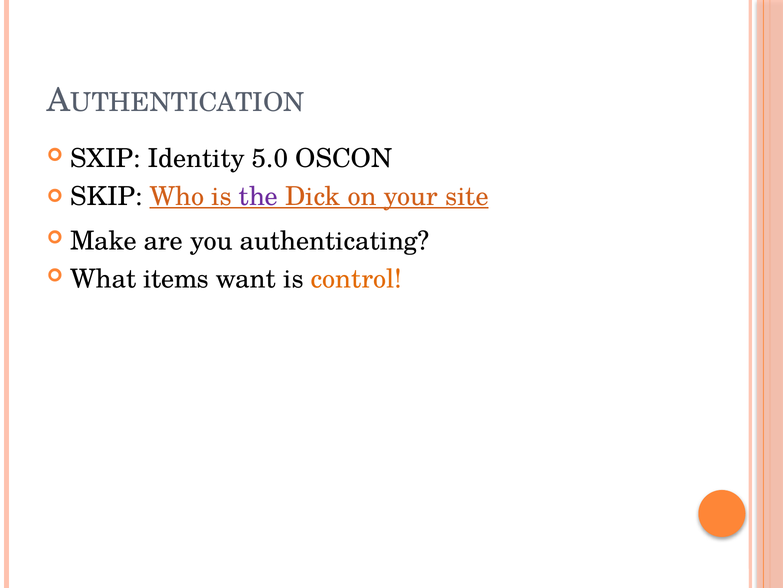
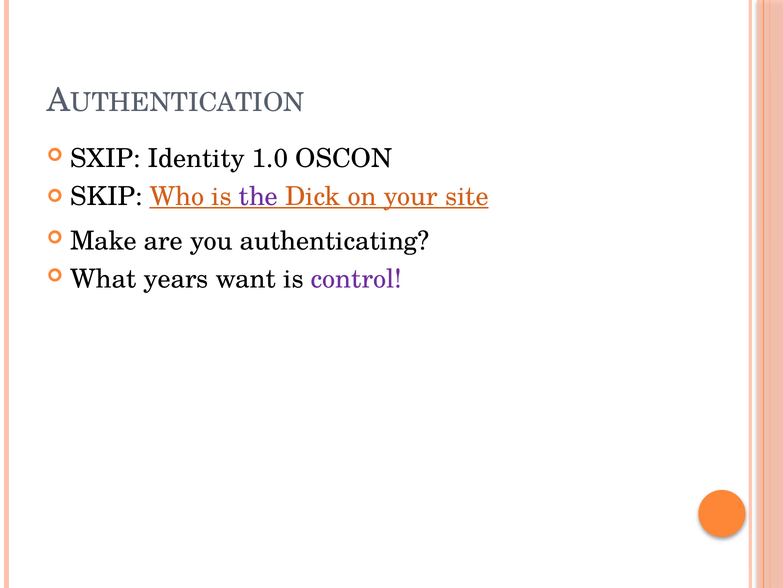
5.0: 5.0 -> 1.0 (270, 158)
items: items -> years (176, 279)
control colour: orange -> purple (357, 279)
